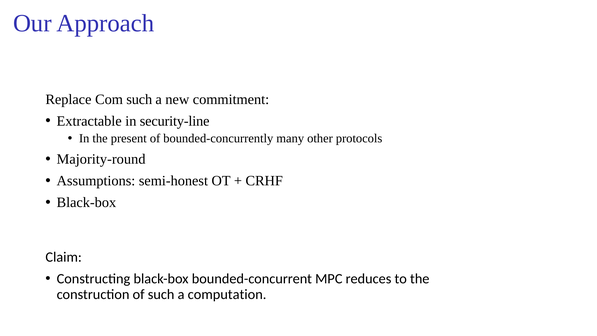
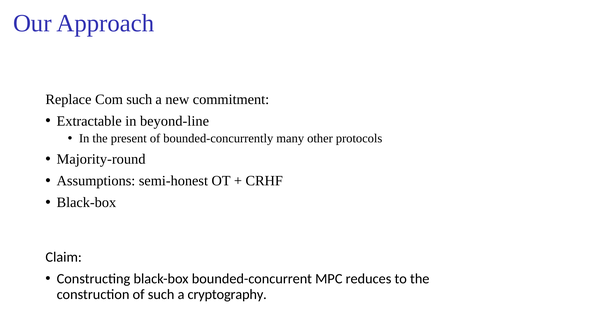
security-line: security-line -> beyond-line (175, 121)
computation: computation -> cryptography (227, 294)
